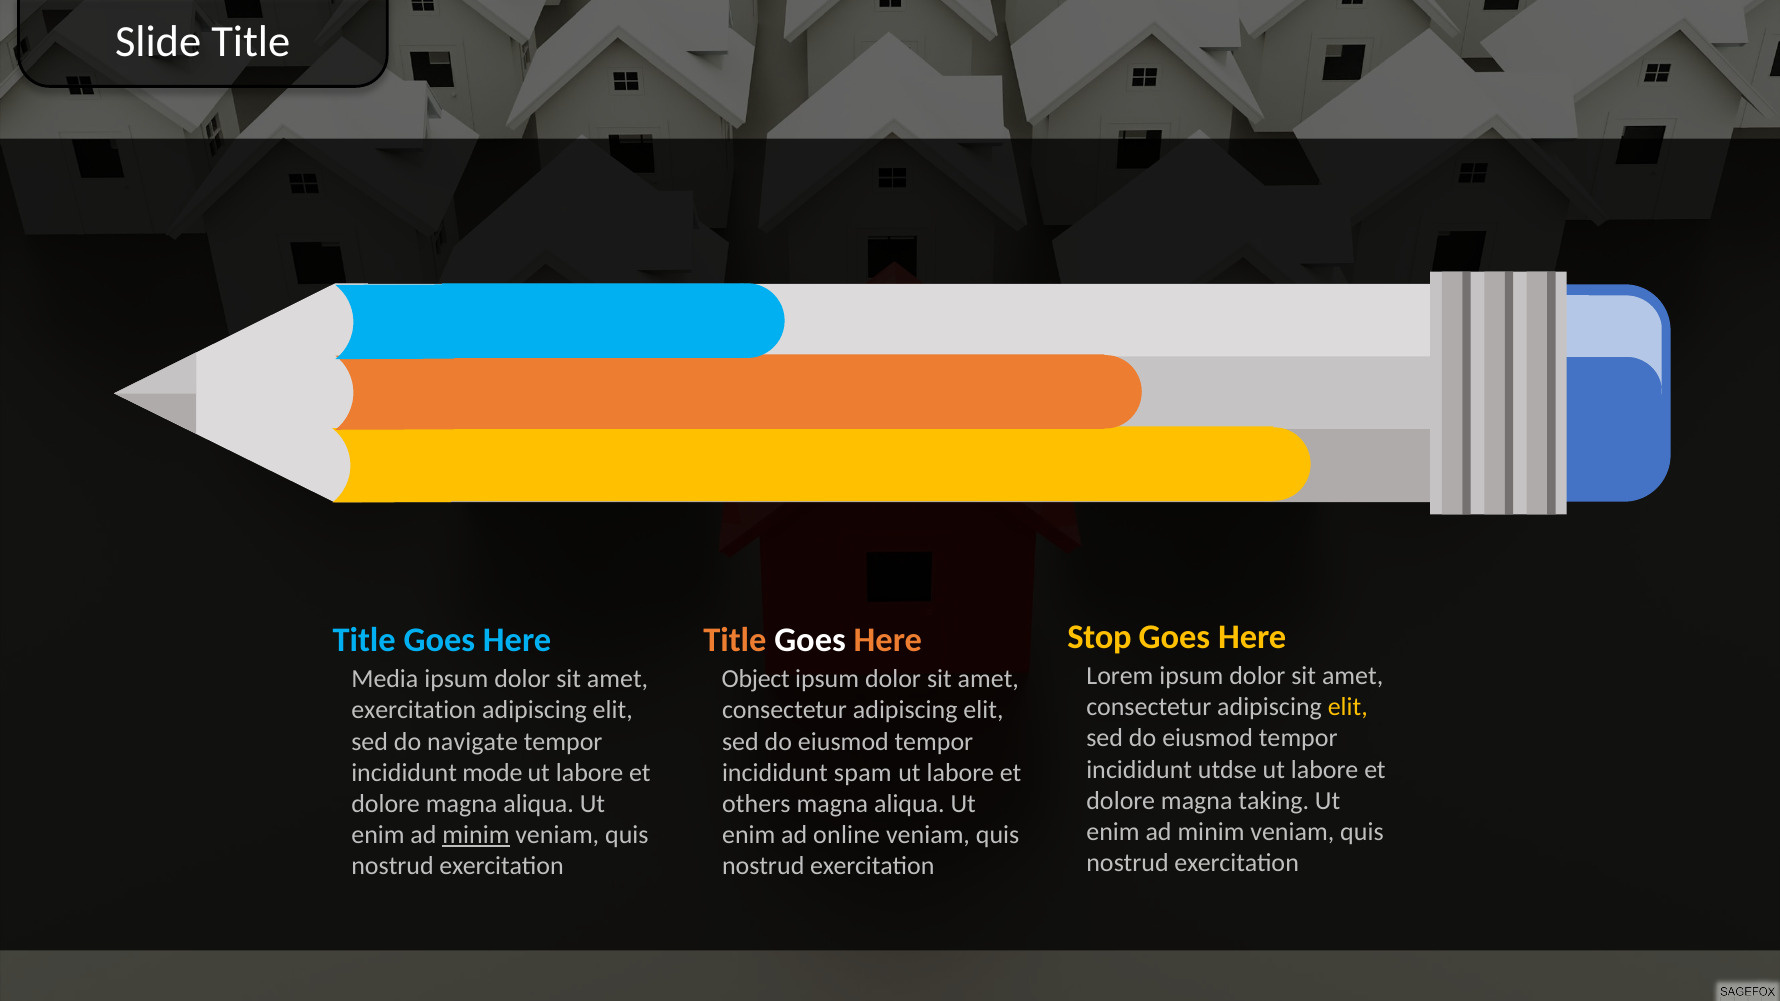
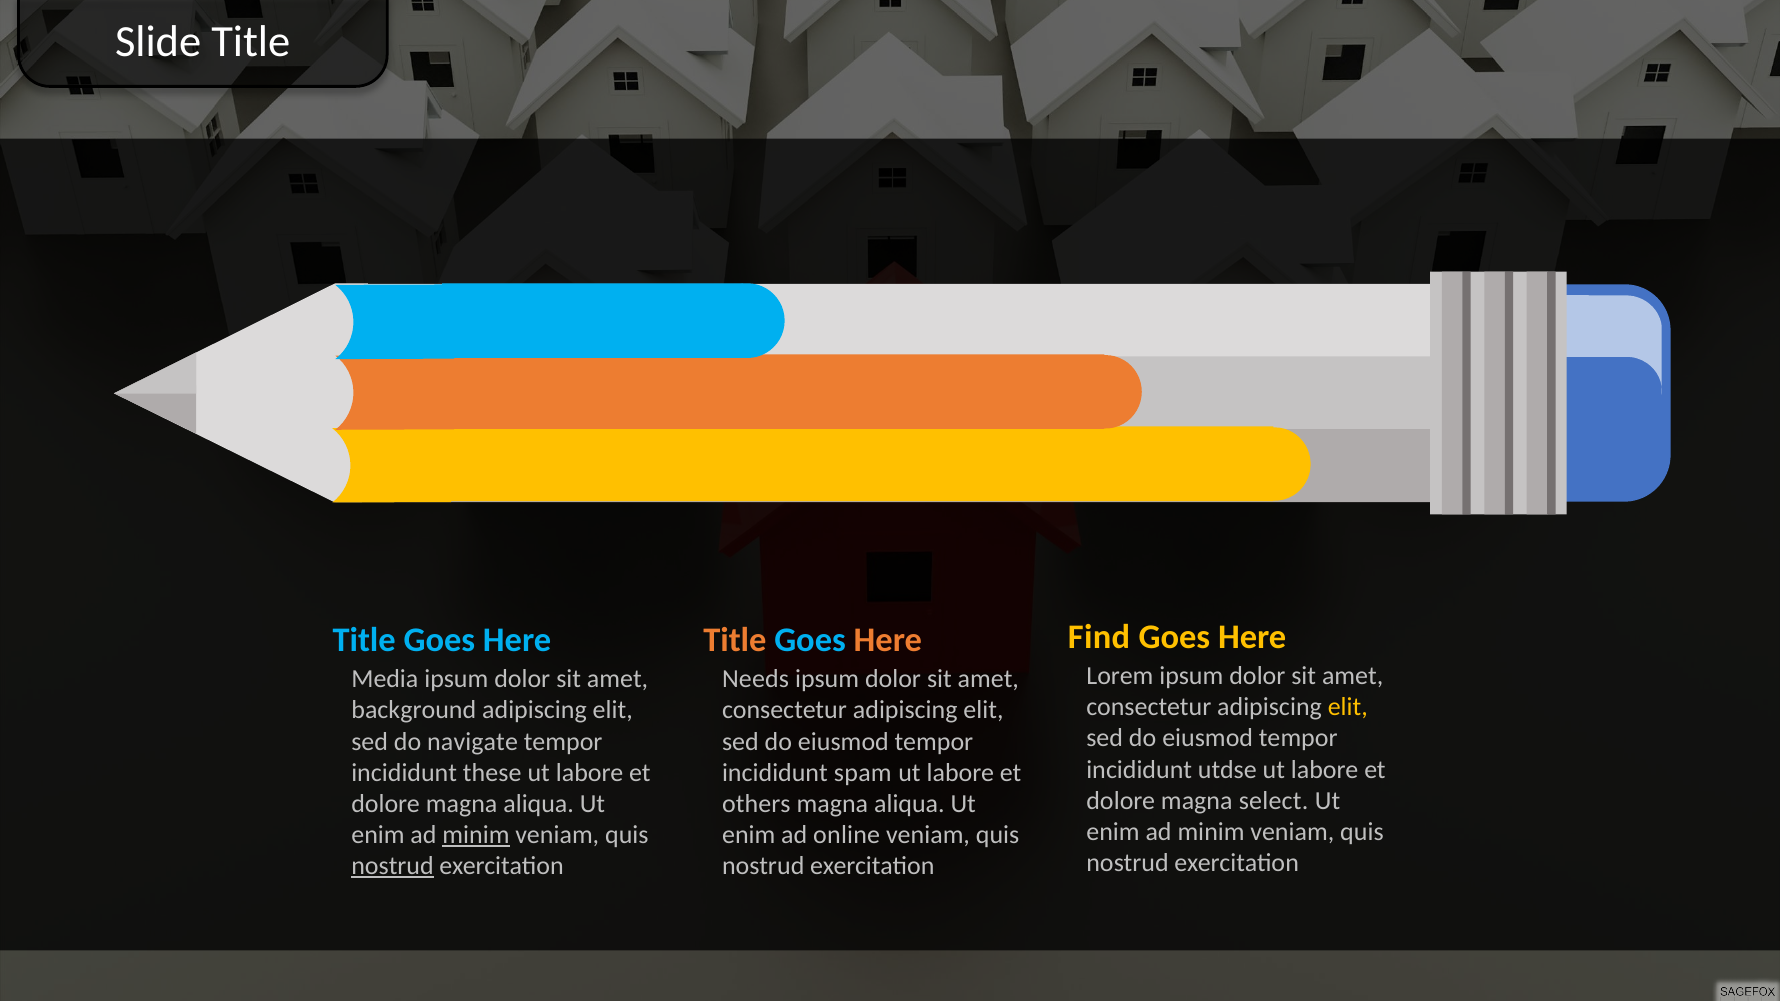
Stop: Stop -> Find (1099, 638)
Goes colour: white -> light blue (810, 641)
Object: Object -> Needs (756, 679)
exercitation: exercitation -> background (414, 710)
mode: mode -> these (492, 773)
taking: taking -> select (1274, 801)
nostrud underline: none -> present (393, 866)
